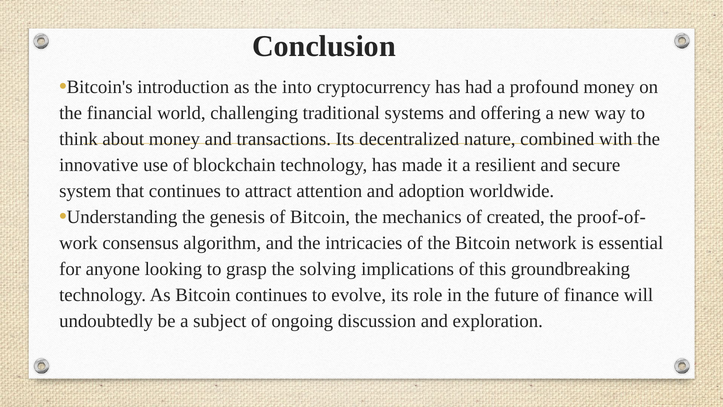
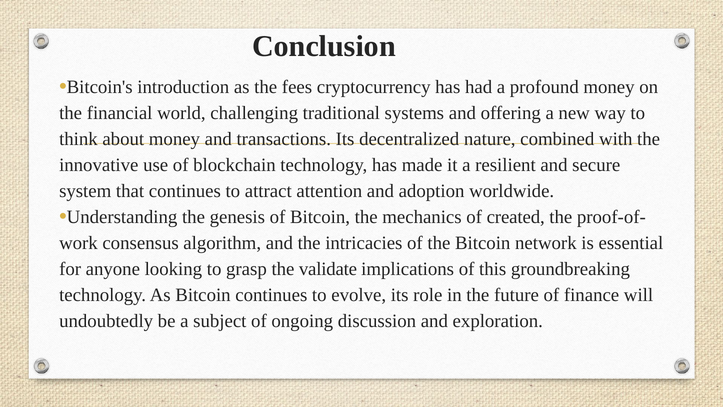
into: into -> fees (297, 87)
solving: solving -> validate (328, 269)
